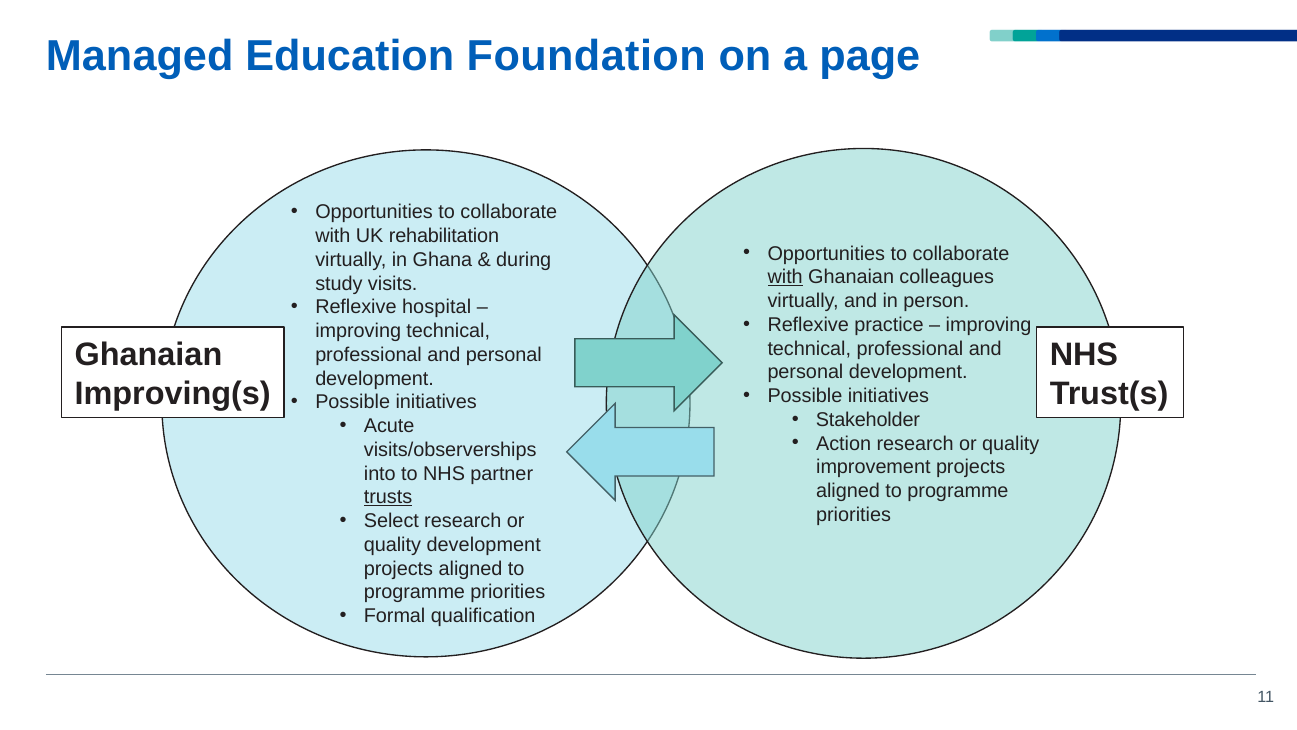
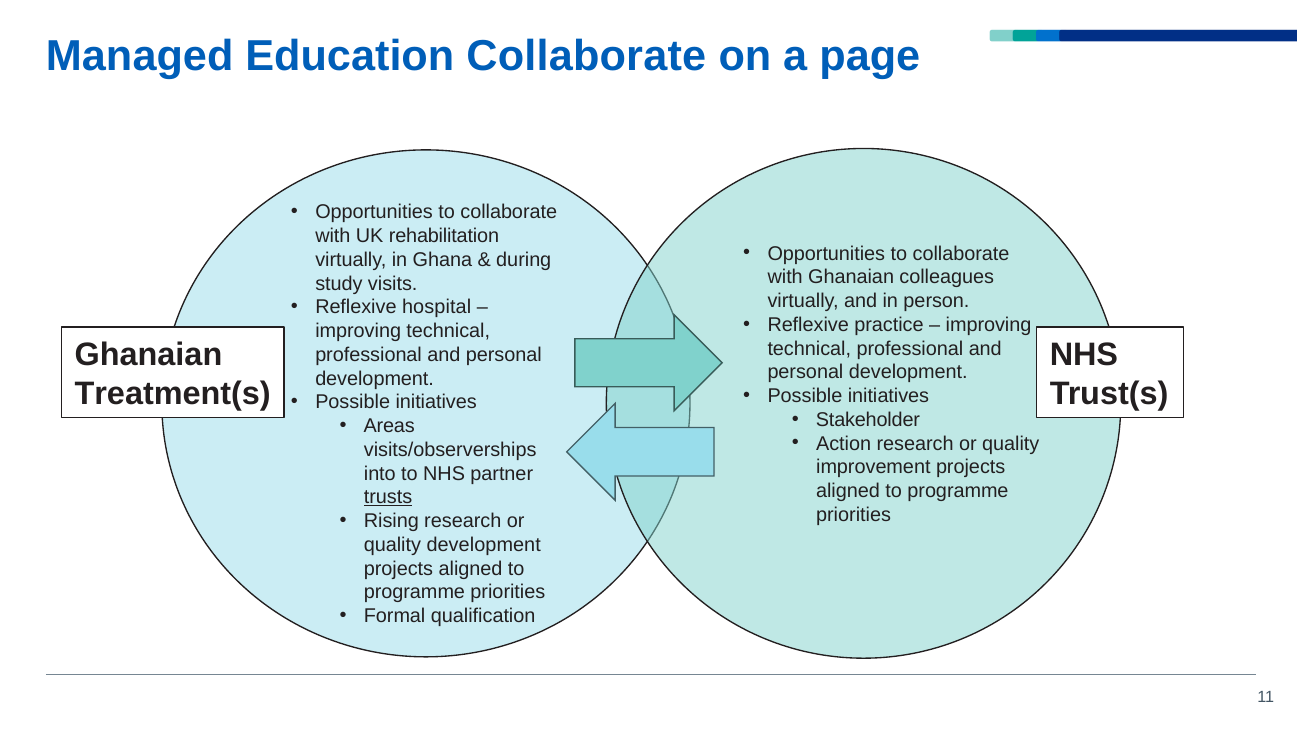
Education Foundation: Foundation -> Collaborate (586, 56)
with underline: present -> none (785, 277)
Improving(s: Improving(s -> Treatment(s (173, 394)
Acute: Acute -> Areas (389, 426)
Select: Select -> Rising (391, 521)
